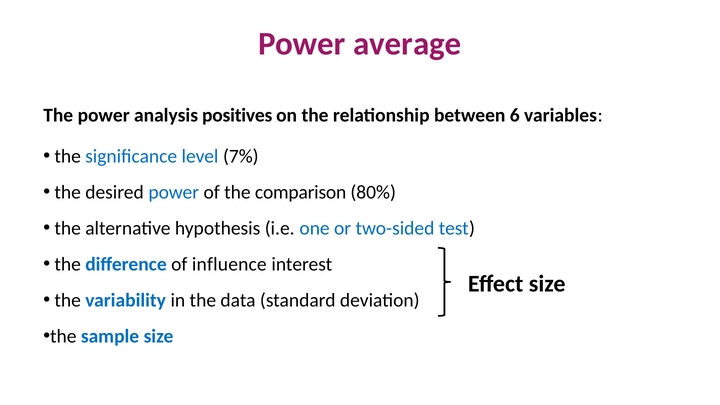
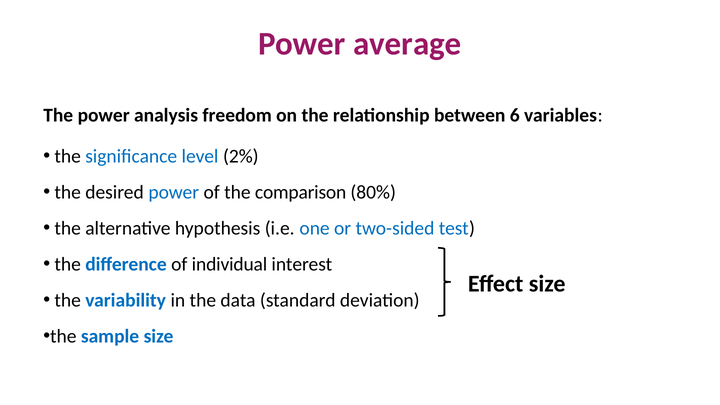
positives: positives -> freedom (237, 115)
7%: 7% -> 2% (241, 157)
influence: influence -> individual (229, 264)
